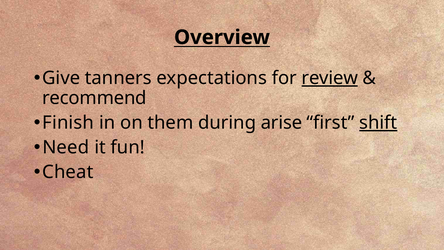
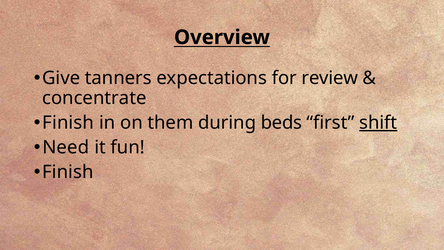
review underline: present -> none (330, 78)
recommend: recommend -> concentrate (94, 98)
arise: arise -> beds (281, 123)
Cheat: Cheat -> Finish (68, 172)
